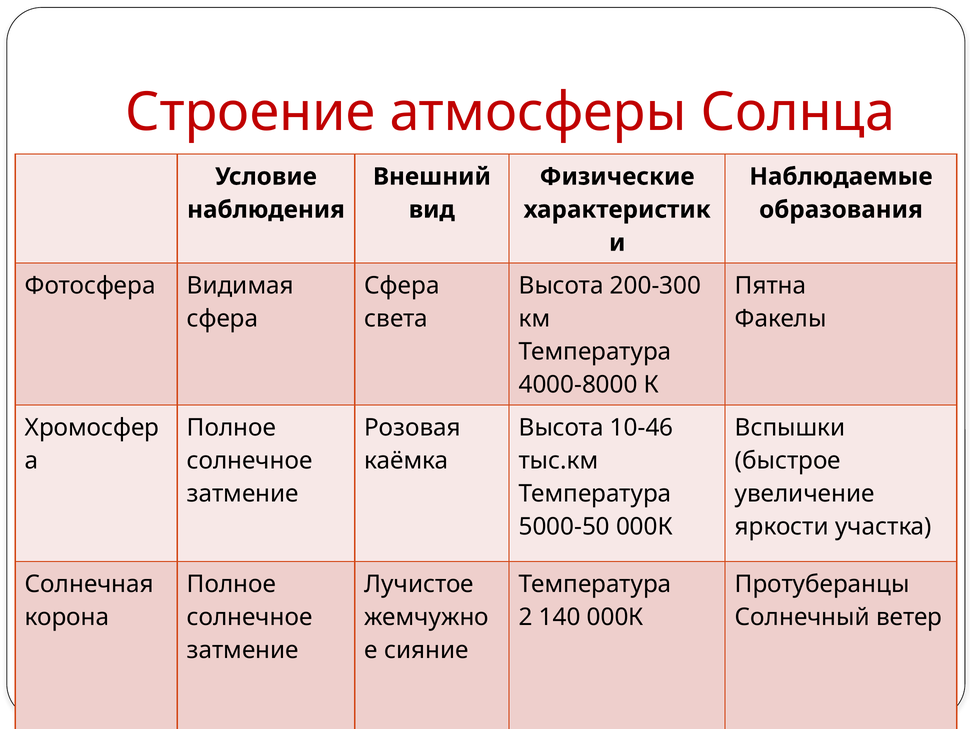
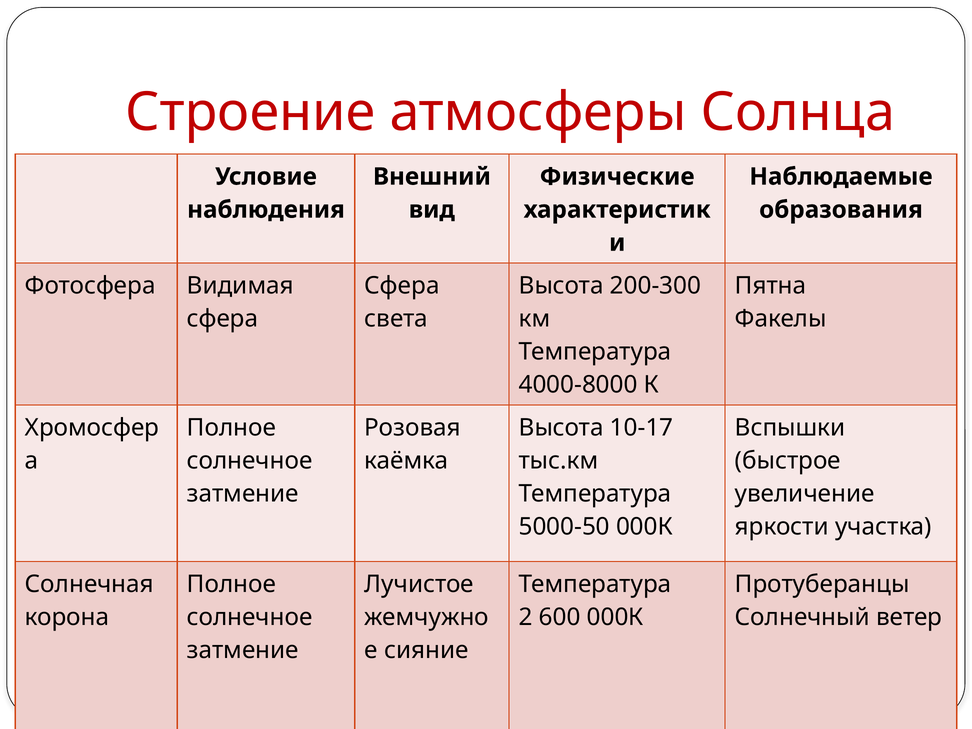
10-46: 10-46 -> 10-17 (642, 428)
140: 140 -> 600 (560, 617)
